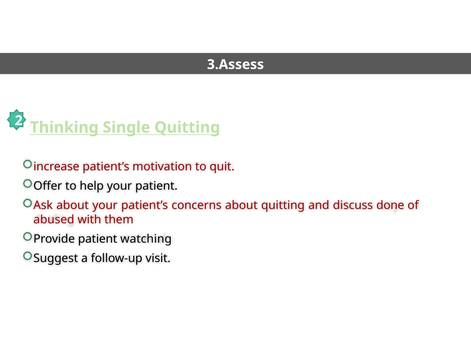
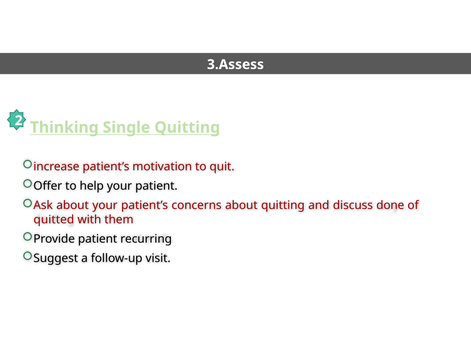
abused: abused -> quitted (54, 220)
watching: watching -> recurring (146, 239)
